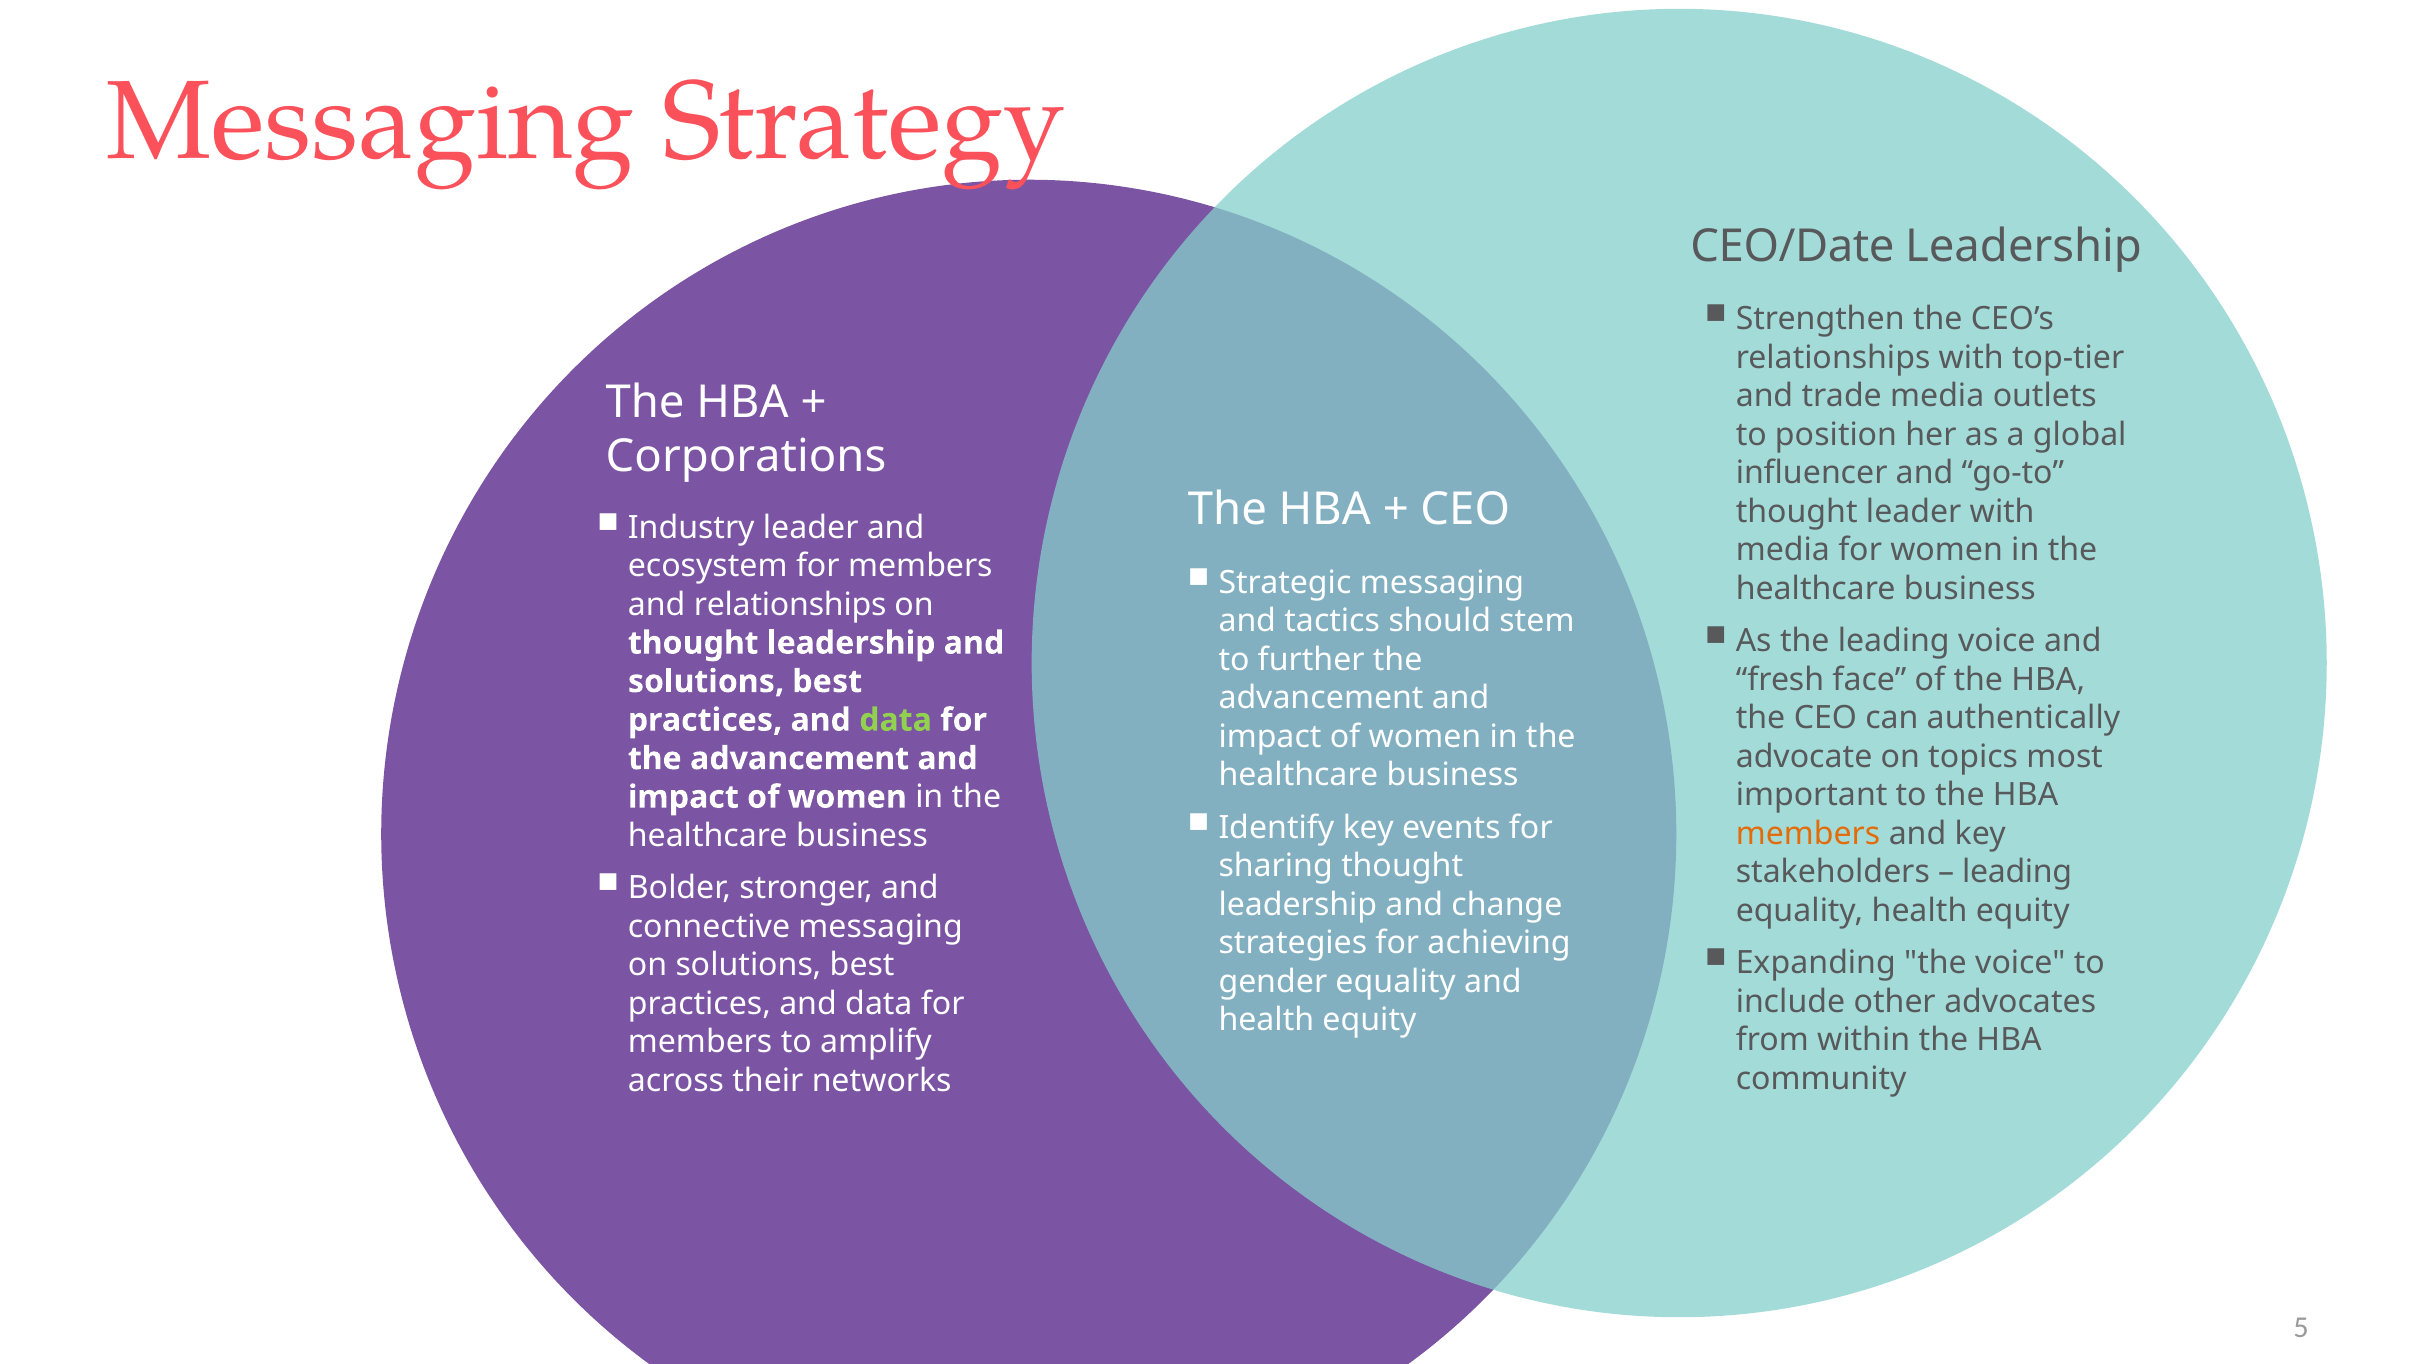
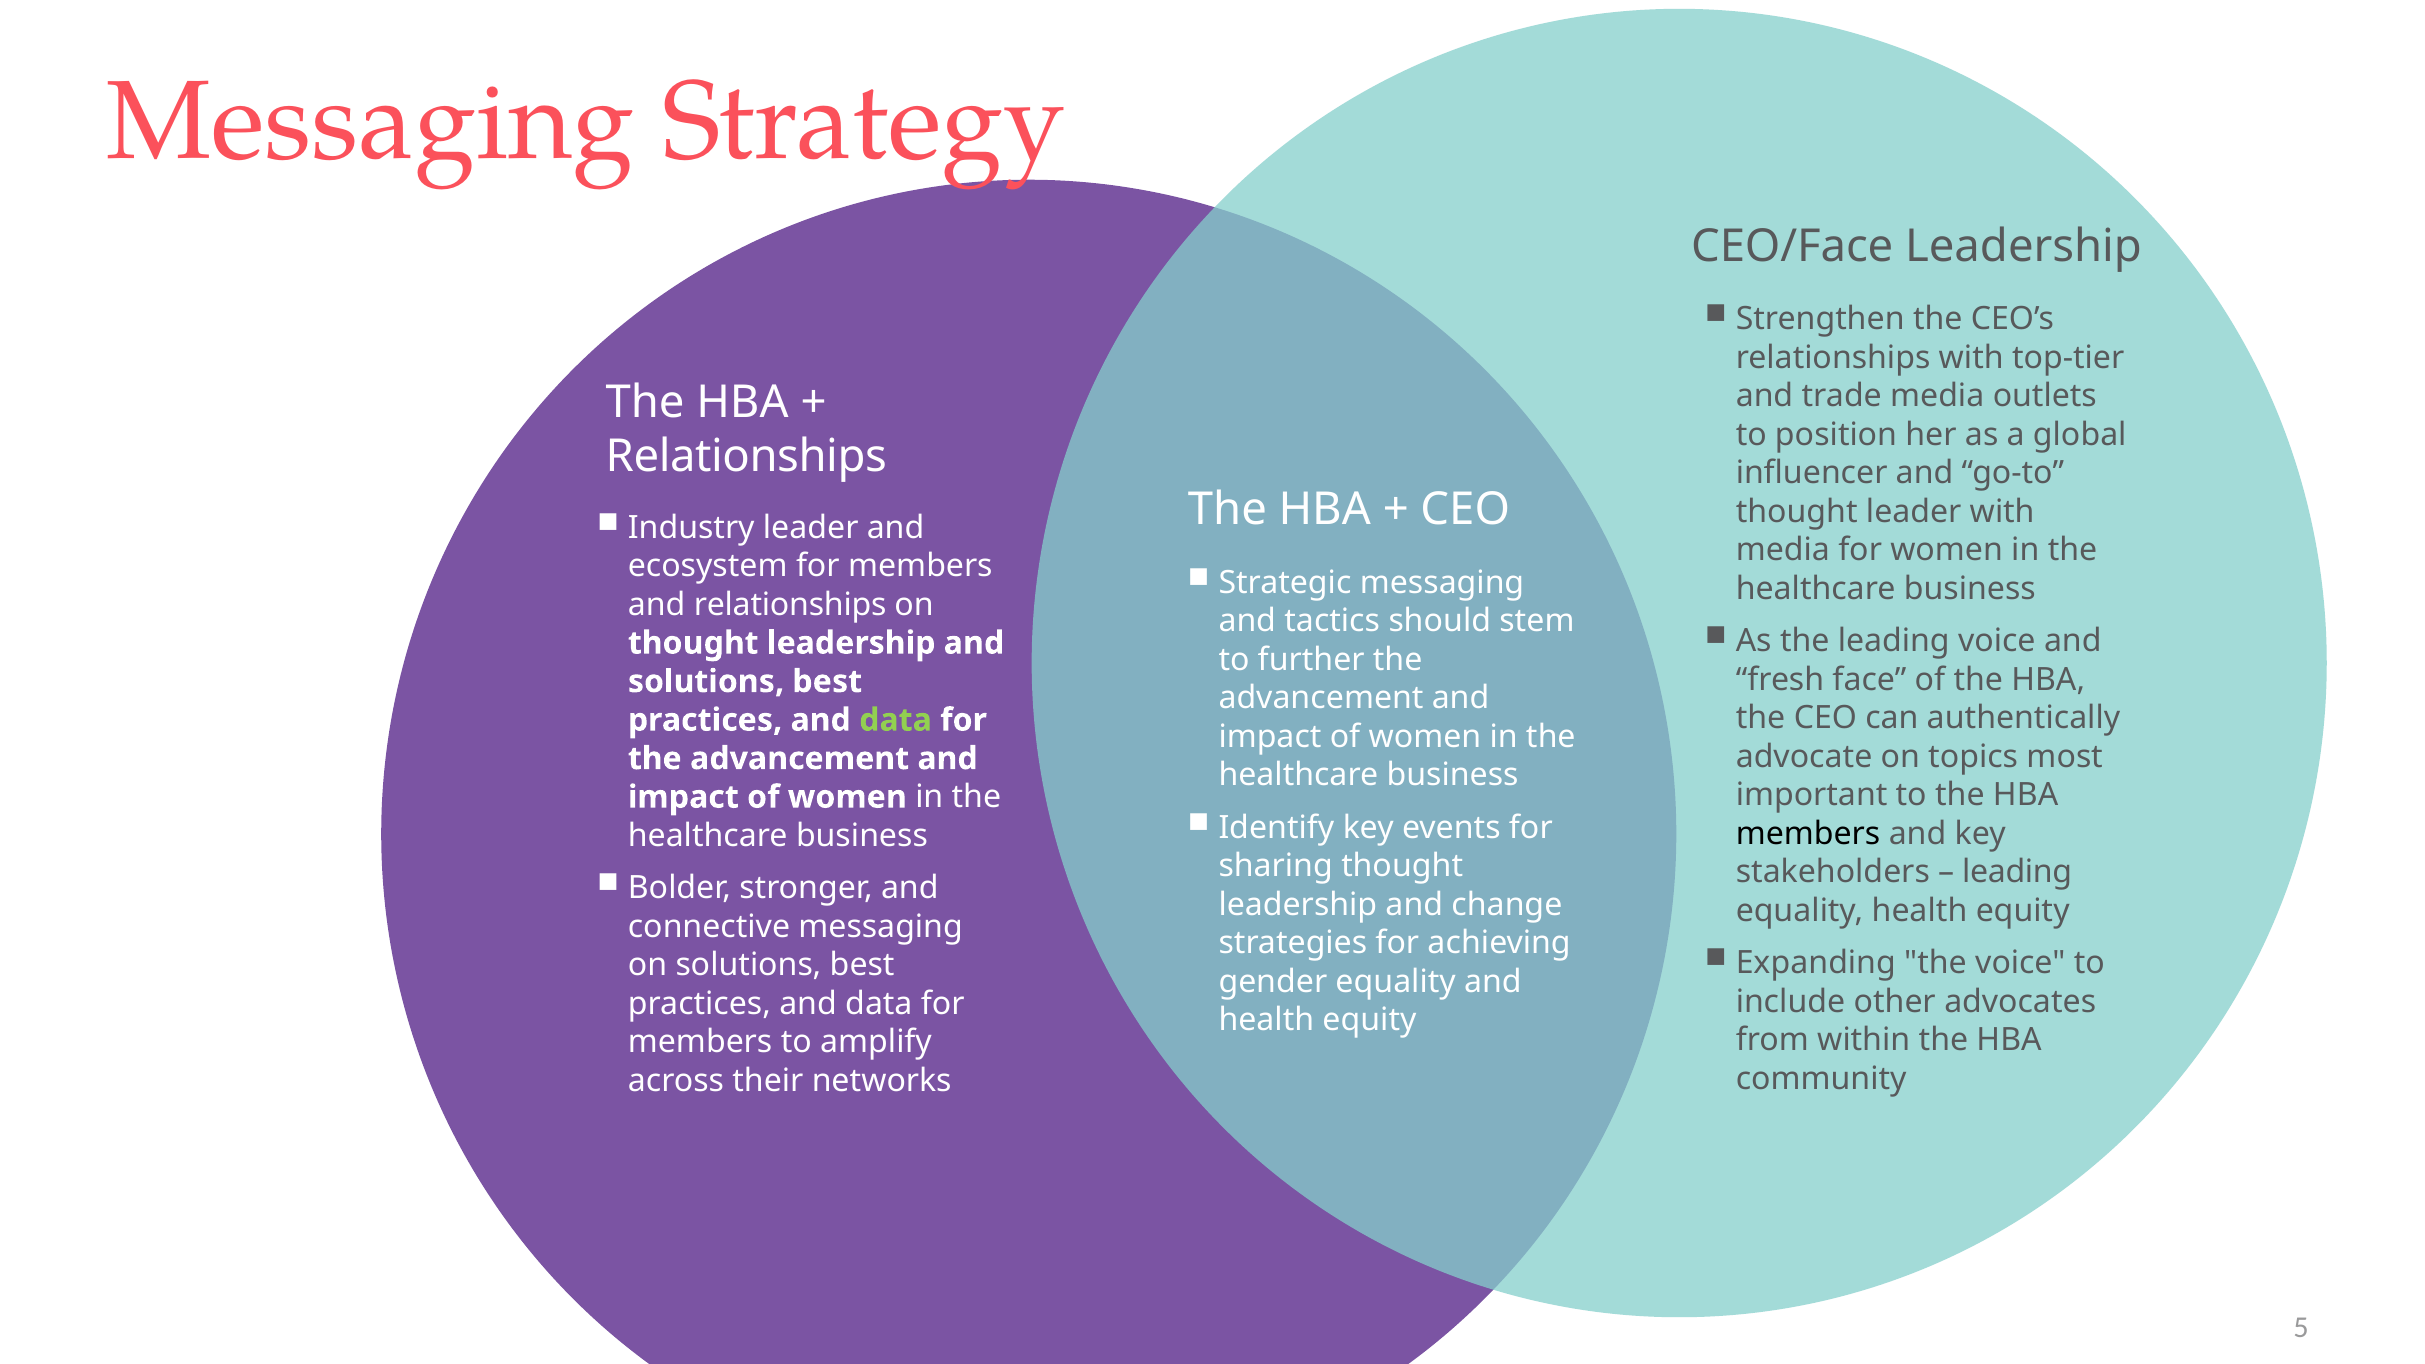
CEO/Date: CEO/Date -> CEO/Face (1792, 246)
Corporations: Corporations -> Relationships (746, 457)
members colour: orange -> black (1808, 834)
